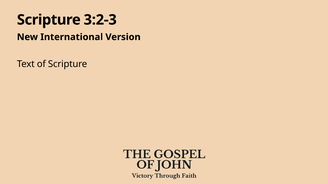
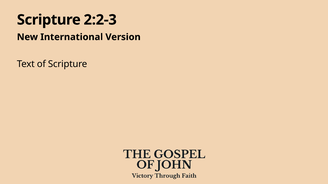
3:2-3: 3:2-3 -> 2:2-3 (100, 20)
